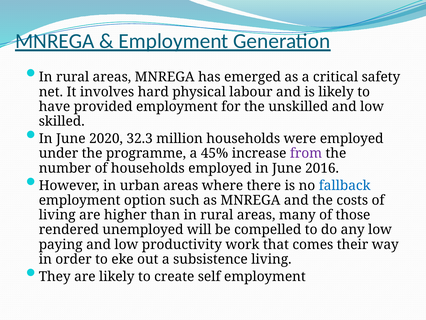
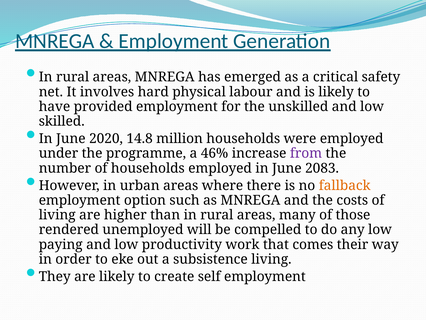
32.3: 32.3 -> 14.8 (140, 139)
45%: 45% -> 46% (215, 153)
2016: 2016 -> 2083 (322, 168)
fallback colour: blue -> orange (345, 185)
